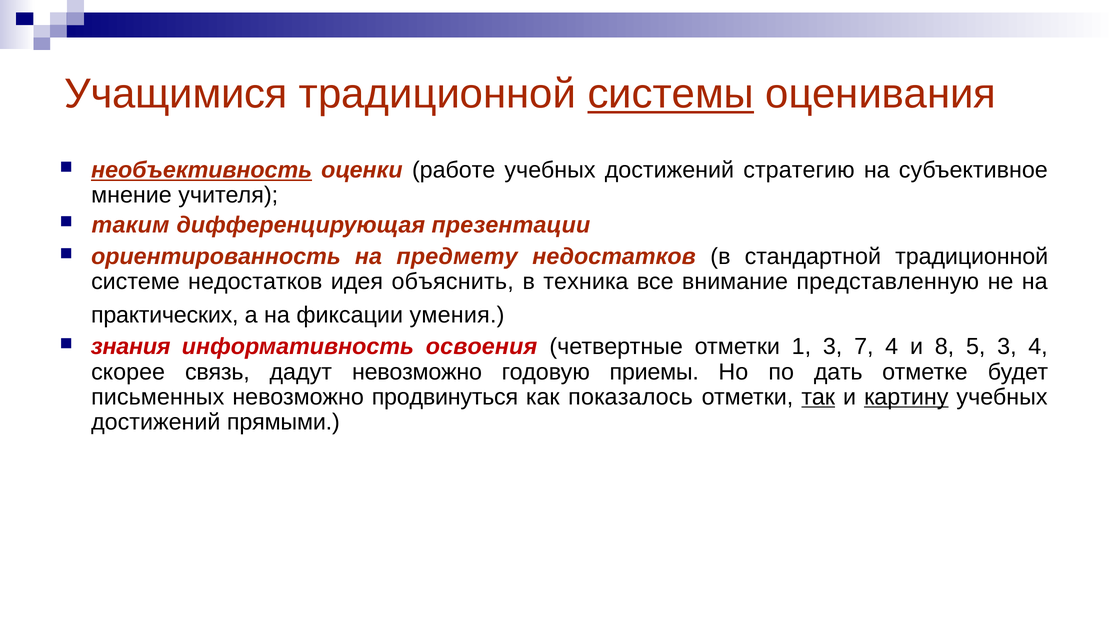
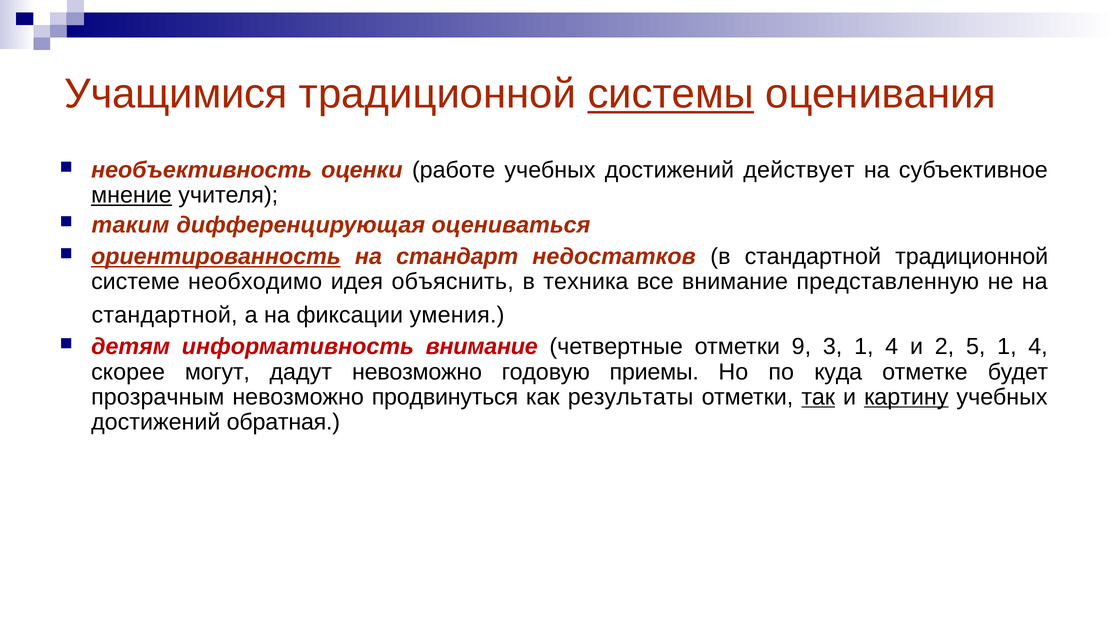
необъективность underline: present -> none (202, 170)
стратегию: стратегию -> действует (799, 170)
мнение underline: none -> present (131, 195)
презентации: презентации -> оцениваться (511, 225)
ориентированность underline: none -> present (216, 257)
предмету: предмету -> стандарт (457, 257)
системе недостатков: недостатков -> необходимо (255, 282)
практических: практических -> стандартной (165, 315)
знания: знания -> детям (131, 347)
информативность освоения: освоения -> внимание (482, 347)
1: 1 -> 9 (801, 347)
3 7: 7 -> 1 (864, 347)
8: 8 -> 2 (944, 347)
5 3: 3 -> 1 (1007, 347)
связь: связь -> могут (217, 372)
дать: дать -> куда (838, 372)
письменных: письменных -> прозрачным (158, 397)
показалось: показалось -> результаты (631, 397)
прямыми: прямыми -> обратная (283, 422)
